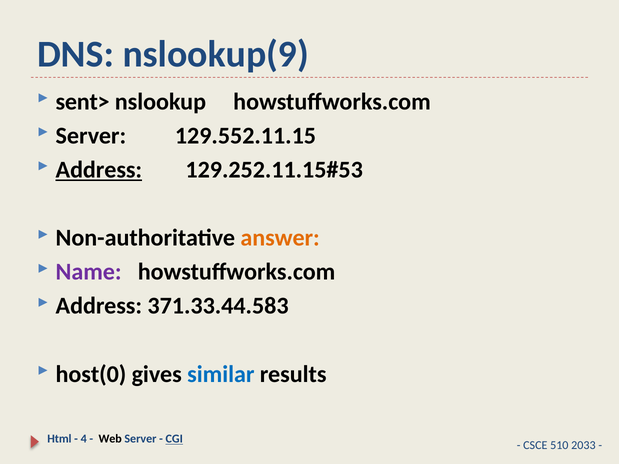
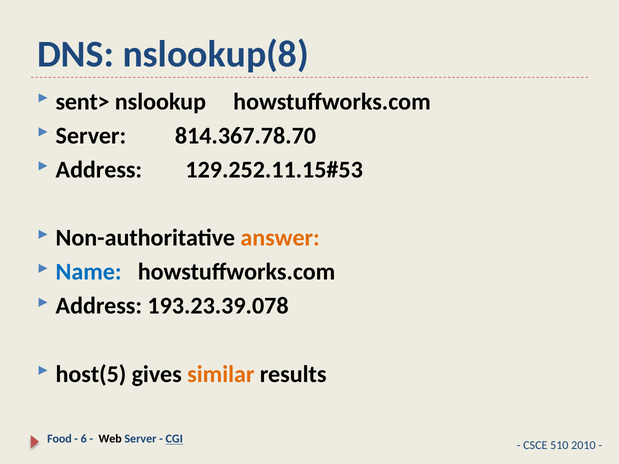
nslookup(9: nslookup(9 -> nslookup(8 (216, 54)
129.552.11.15: 129.552.11.15 -> 814.367.78.70 (245, 136)
Address underline: present -> none (99, 170)
Name colour: purple -> blue (89, 272)
371.33.44.583: 371.33.44.583 -> 193.23.39.078 (218, 306)
host(0: host(0 -> host(5 (91, 374)
similar colour: blue -> orange (221, 374)
Html: Html -> Food (59, 439)
4: 4 -> 6 (84, 439)
2033: 2033 -> 2010 (583, 445)
